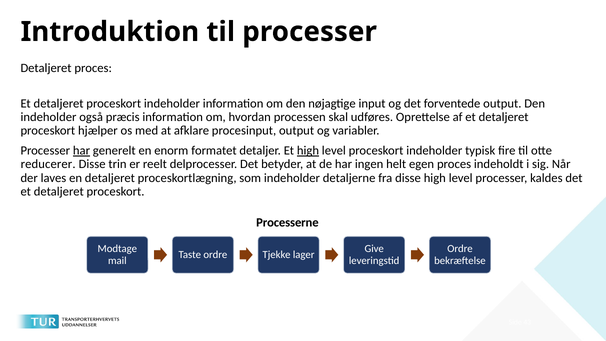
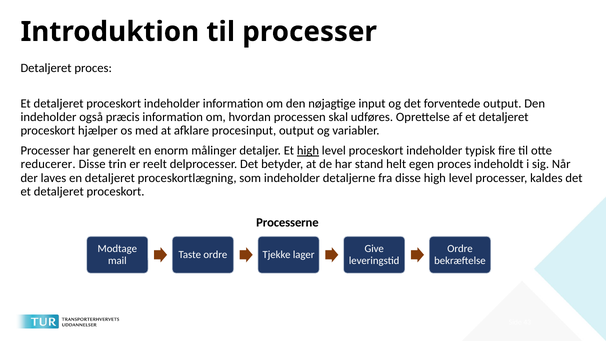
har underline: present -> none (82, 151)
formatet: formatet -> målinger (214, 151)
ingen: ingen -> stand (369, 164)
